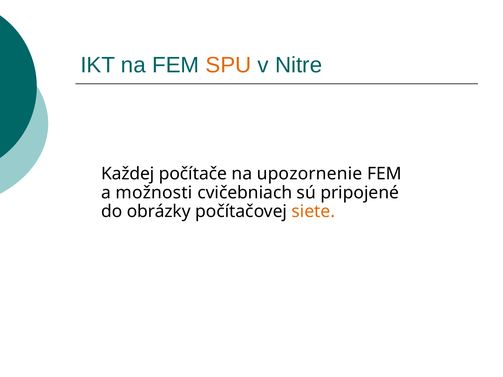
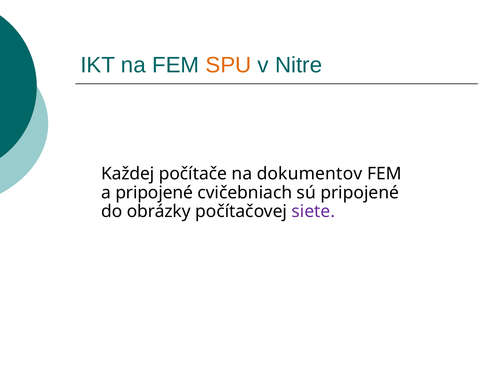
upozornenie: upozornenie -> dokumentov (310, 174)
a možnosti: možnosti -> pripojené (154, 193)
siete colour: orange -> purple (313, 212)
